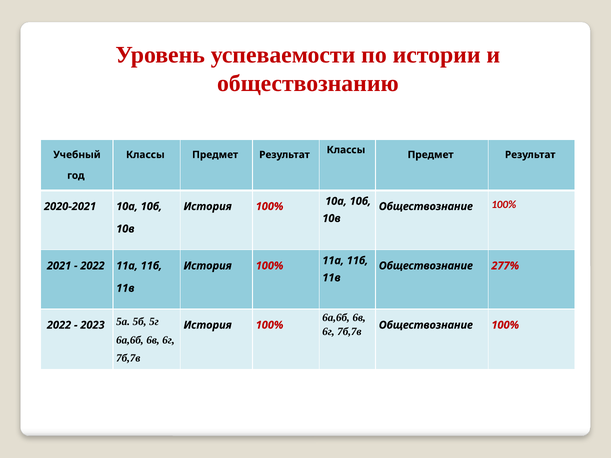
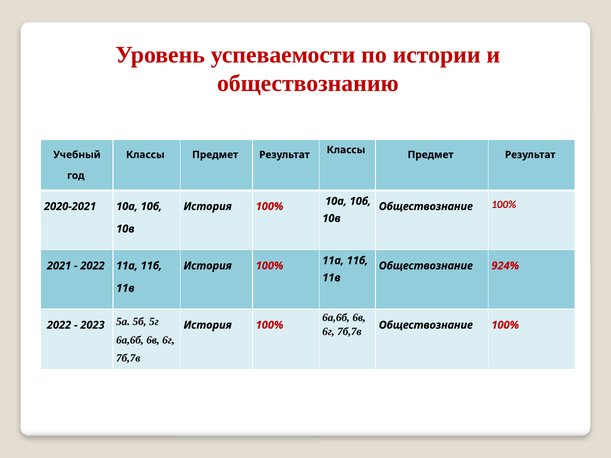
277%: 277% -> 924% (505, 266)
